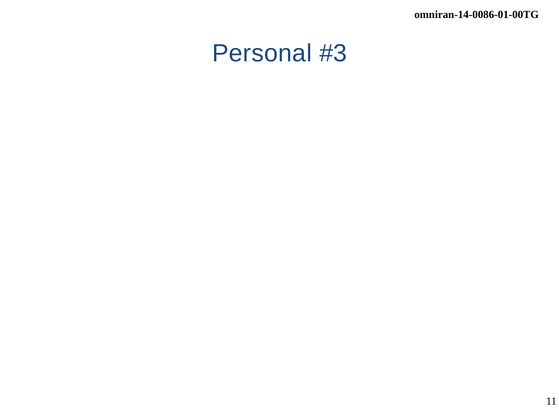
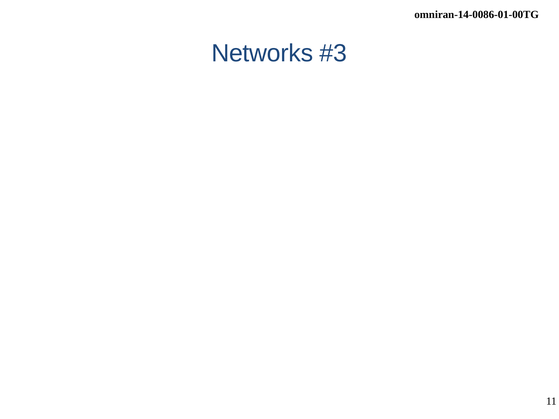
Personal: Personal -> Networks (262, 53)
